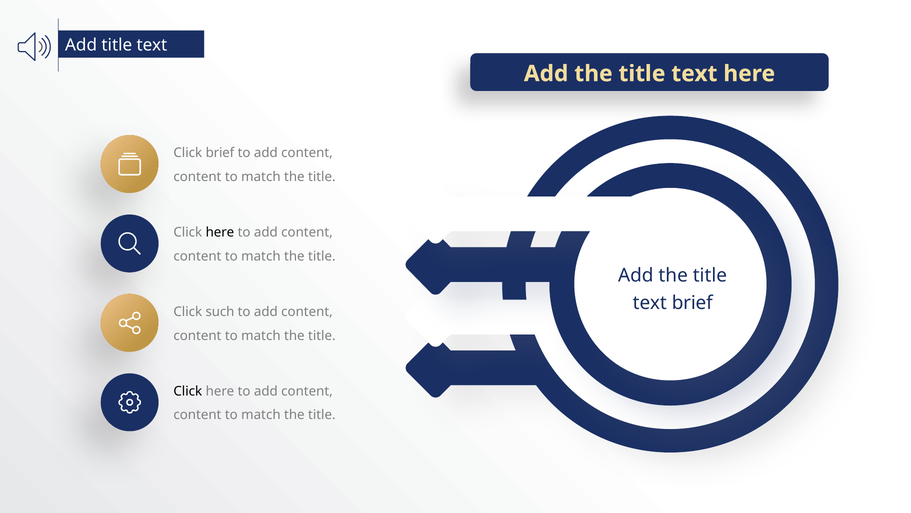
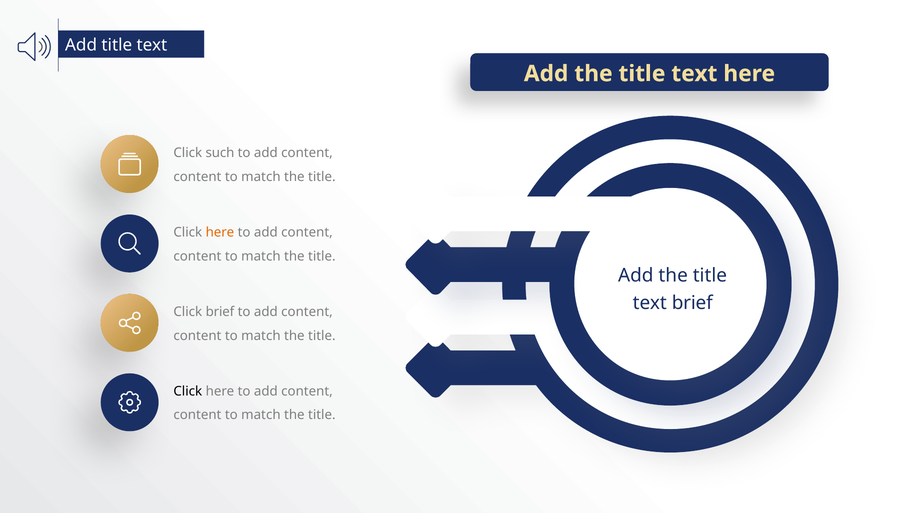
Click brief: brief -> such (220, 153)
here colour: black -> orange (220, 232)
Click such: such -> brief (220, 311)
